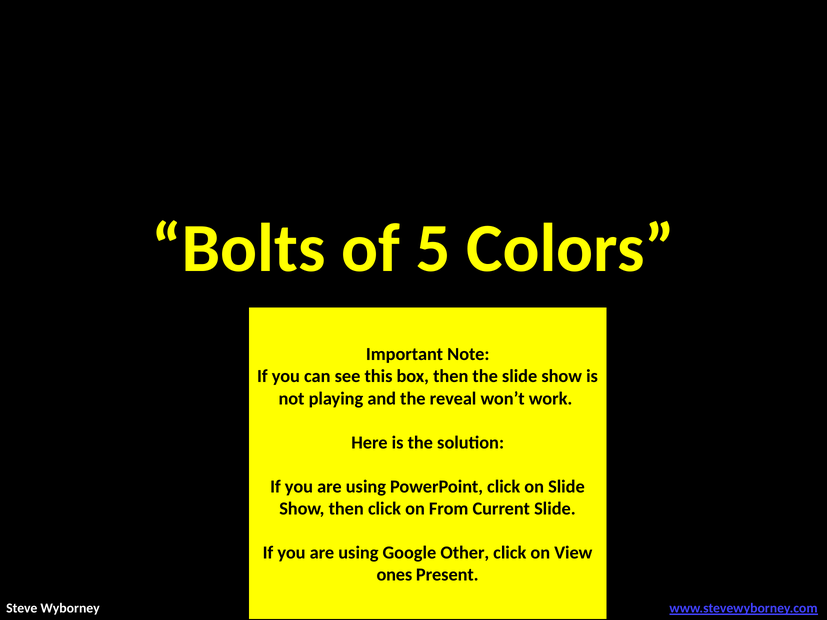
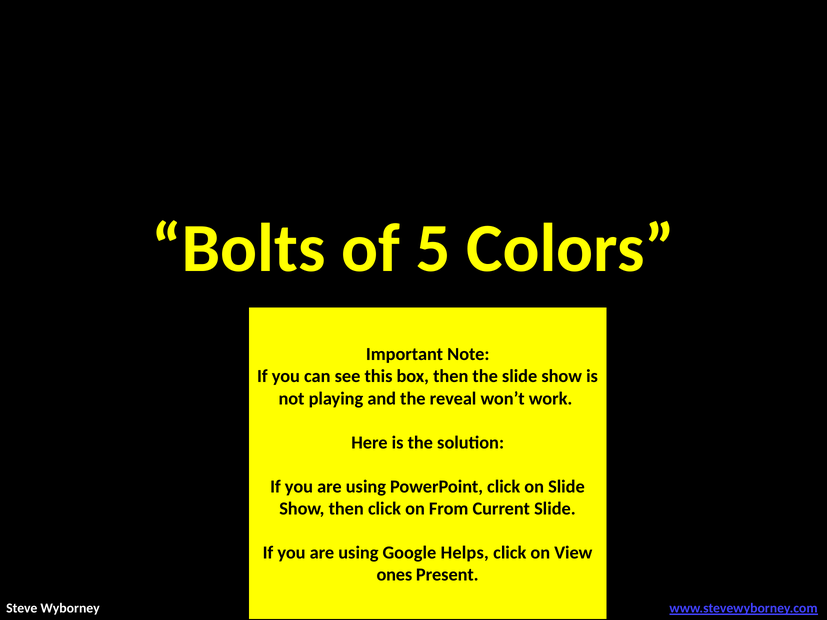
Other: Other -> Helps (465, 553)
